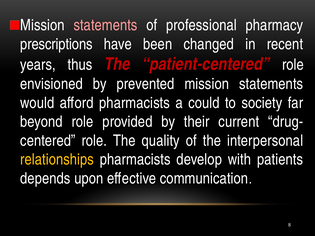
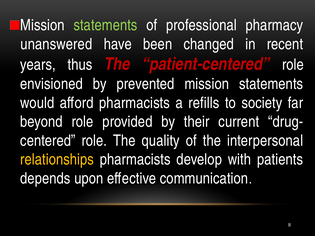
statements colour: pink -> light green (105, 25)
prescriptions: prescriptions -> unanswered (56, 44)
could: could -> refills (204, 103)
